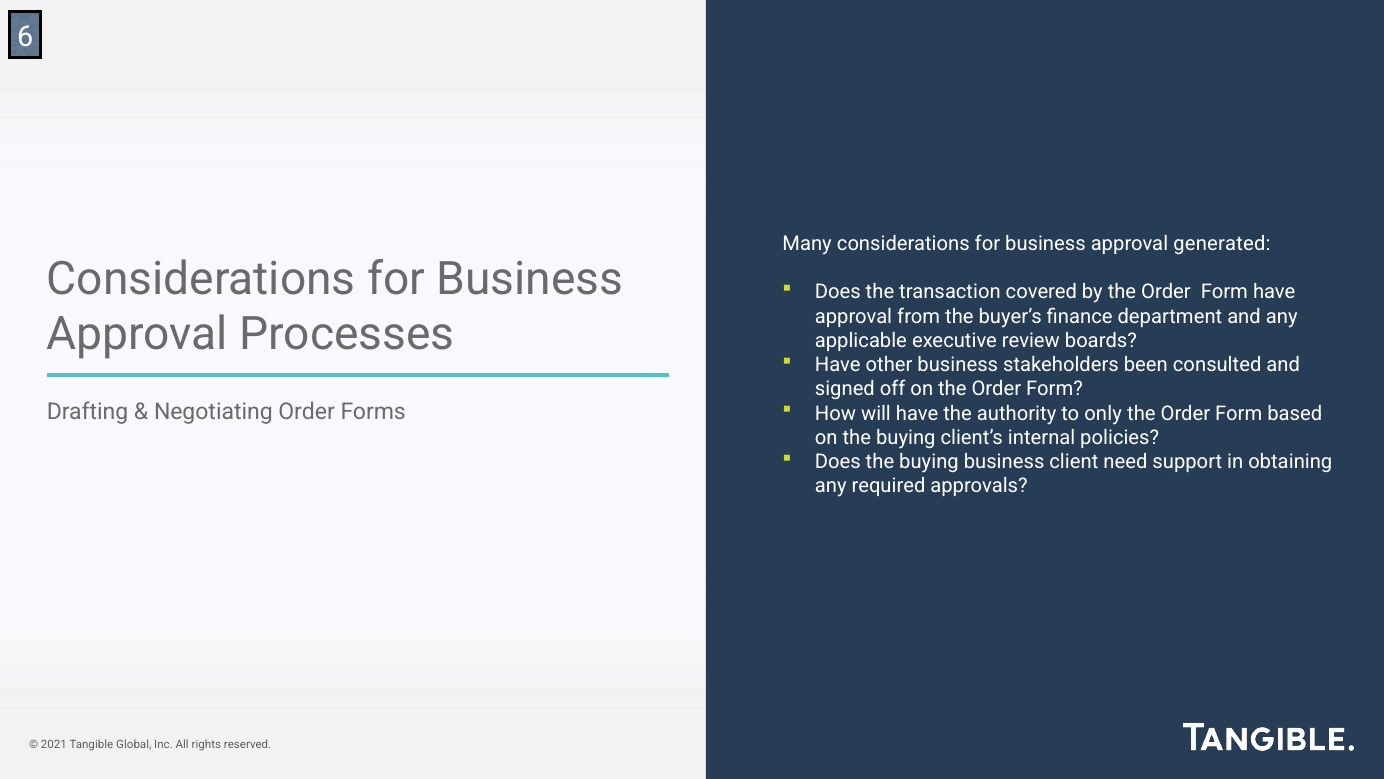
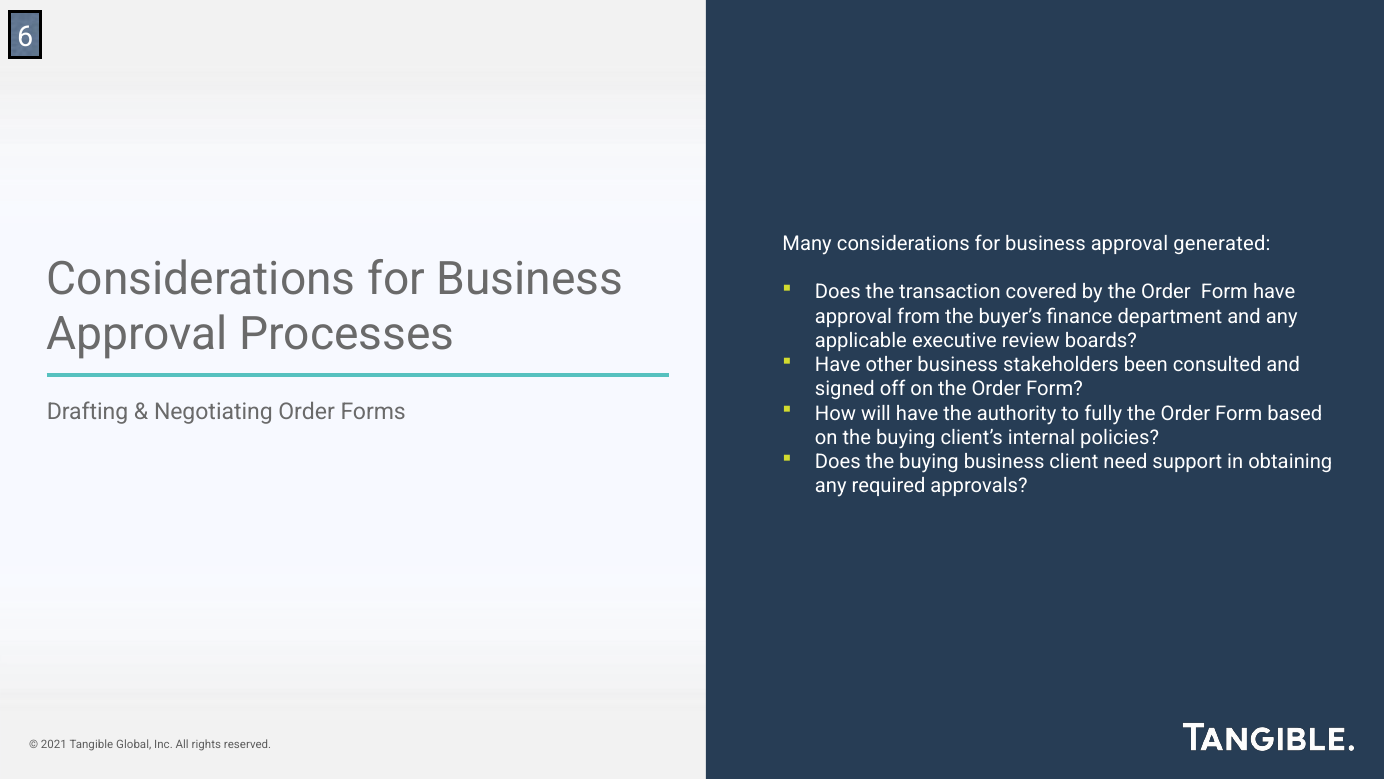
only: only -> fully (1103, 413)
